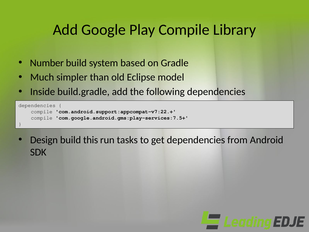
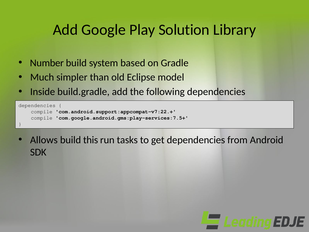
Play Compile: Compile -> Solution (184, 30)
Design: Design -> Allows (44, 140)
